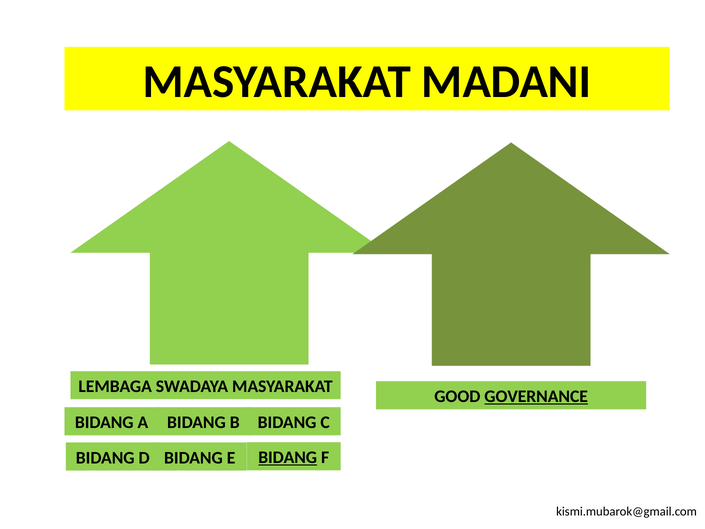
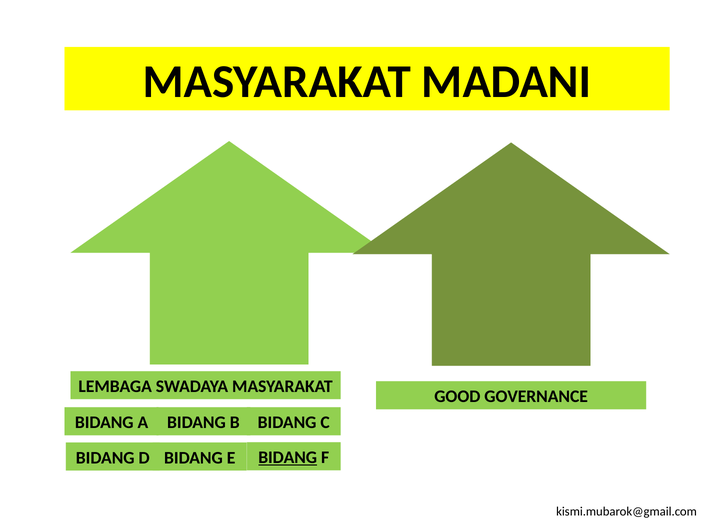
GOVERNANCE underline: present -> none (536, 396)
